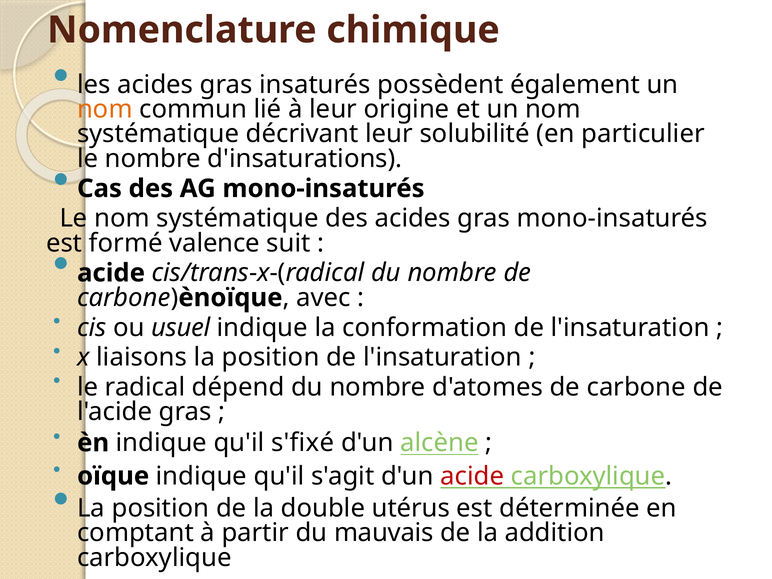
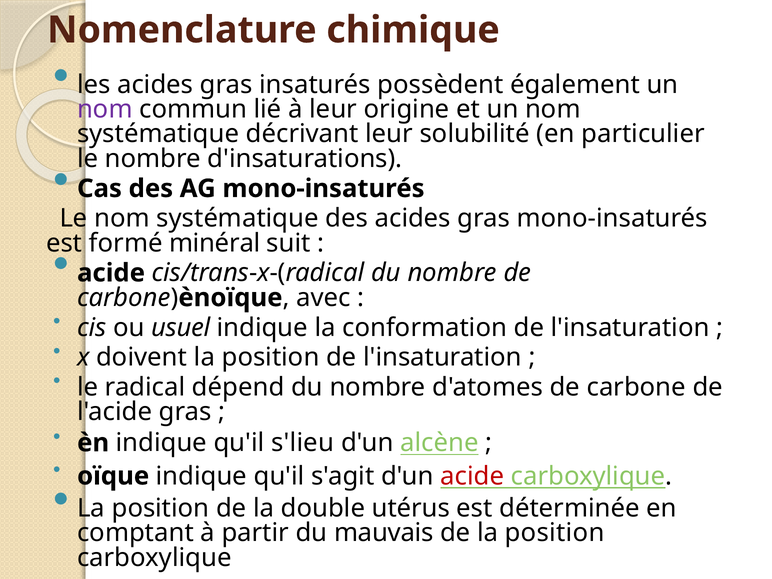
nom colour: orange -> purple (105, 109)
valence: valence -> minéral (215, 243)
liaisons: liaisons -> doivent (142, 357)
s'fixé: s'fixé -> s'lieu (303, 443)
de la addition: addition -> position (555, 533)
